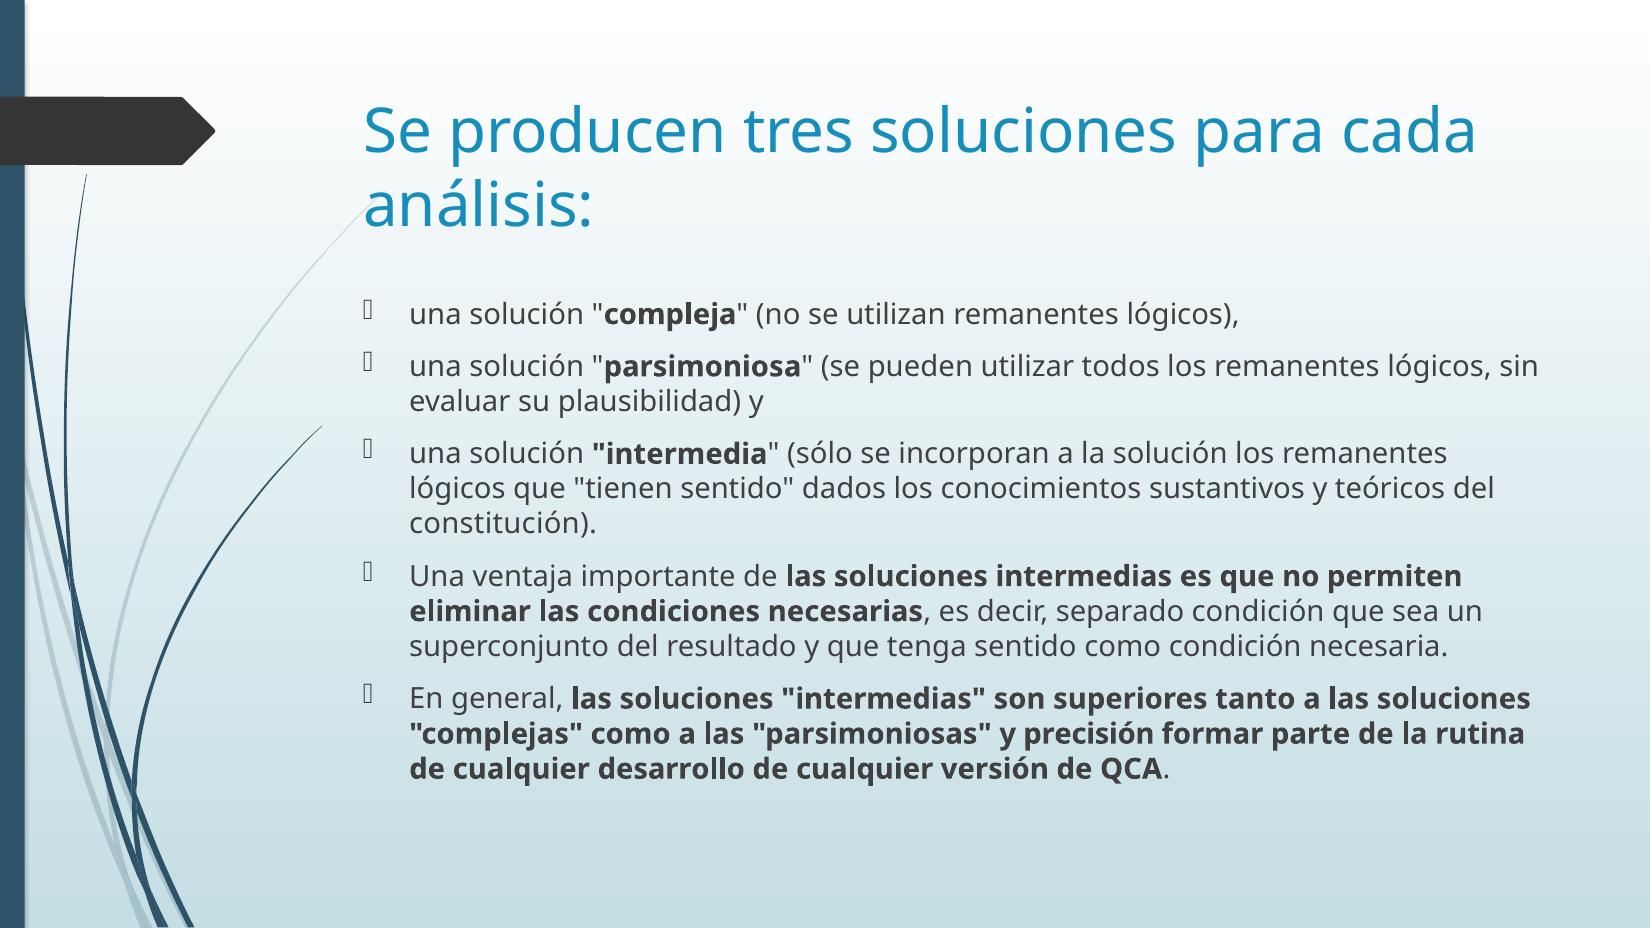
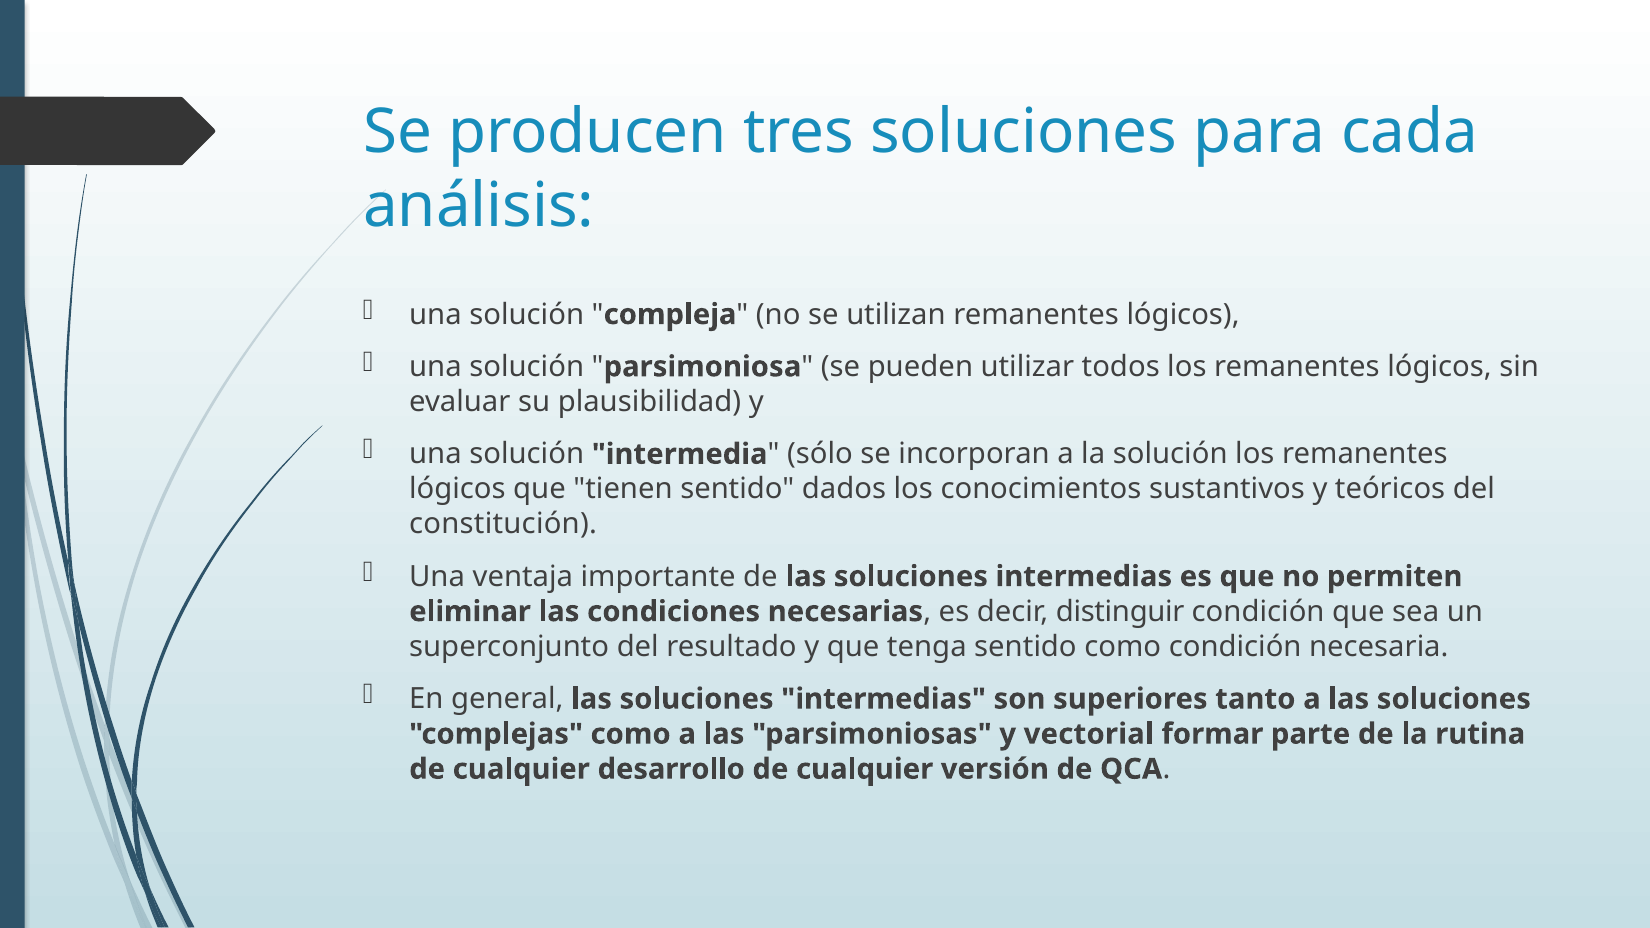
separado: separado -> distinguir (1120, 612)
precisión: precisión -> vectorial (1089, 734)
